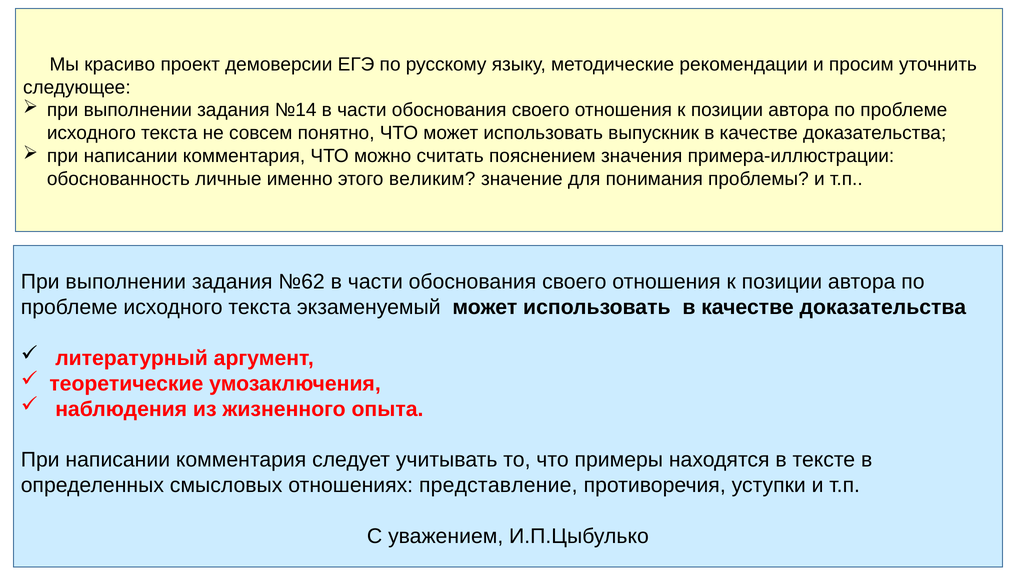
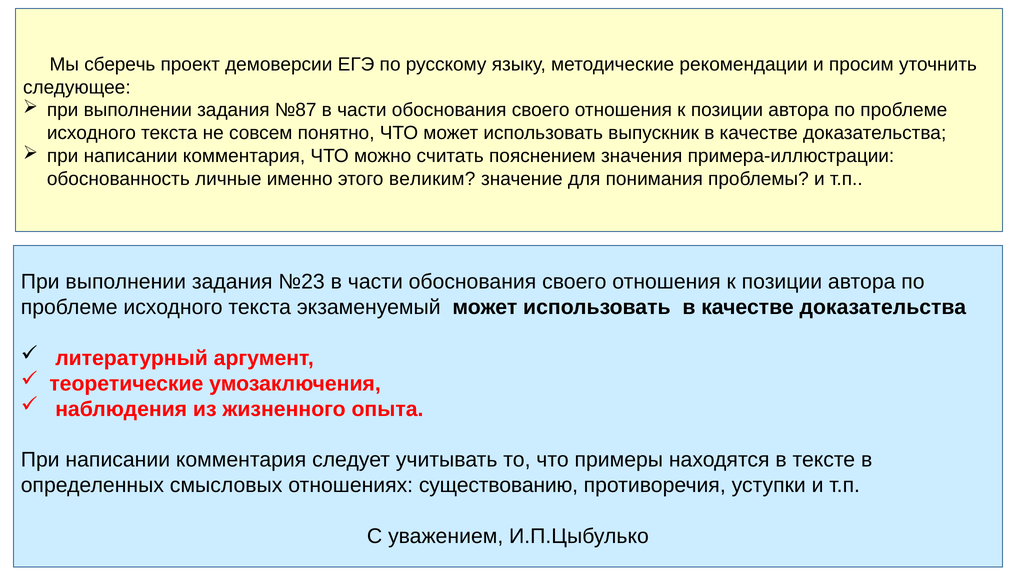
красиво: красиво -> сберечь (120, 64)
№14: №14 -> №87 (296, 110)
№62: №62 -> №23 (302, 282)
представление: представление -> существованию (499, 485)
